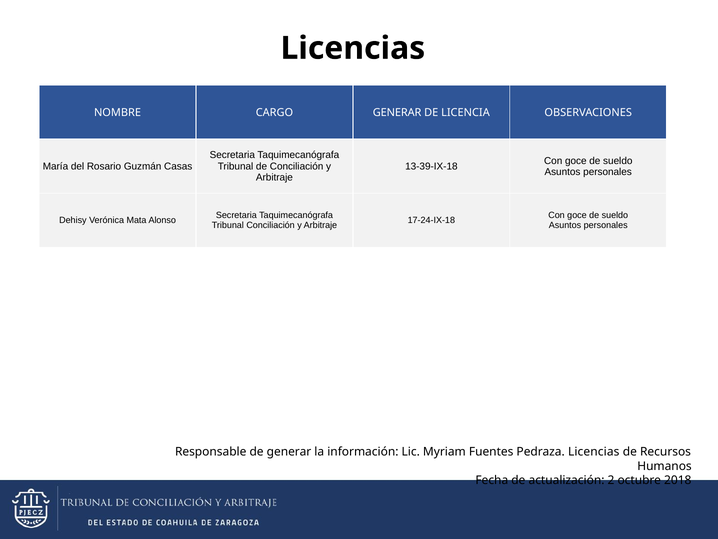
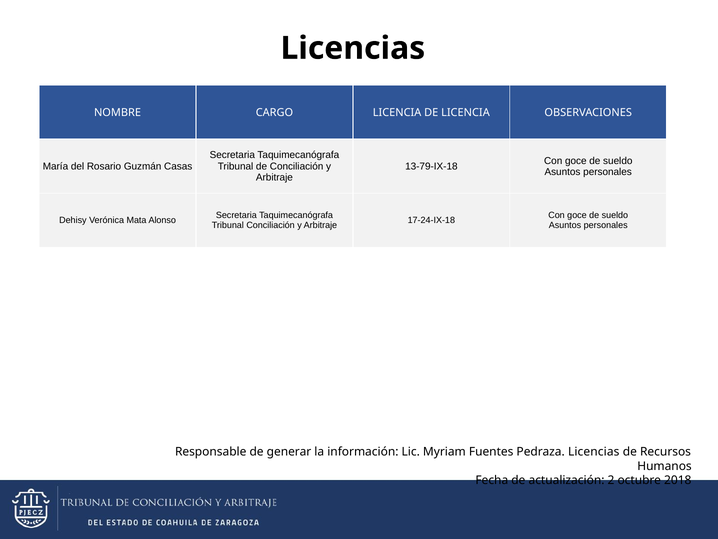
CARGO GENERAR: GENERAR -> LICENCIA (397, 113)
13-39-IX-18: 13-39-IX-18 -> 13-79-IX-18 (431, 166)
